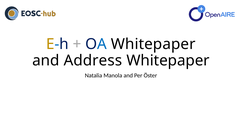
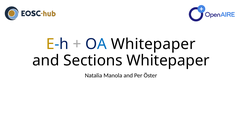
Address: Address -> Sections (93, 60)
